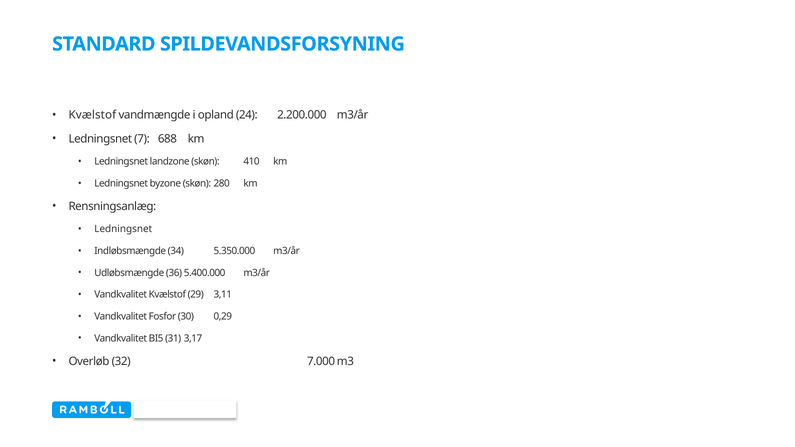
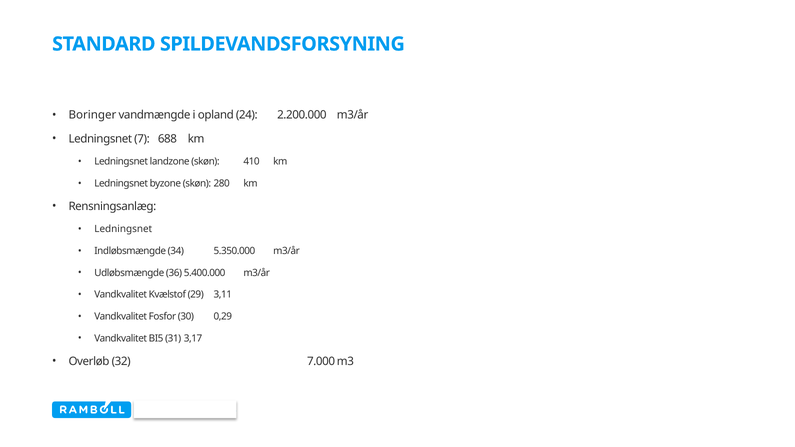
Kvælstof: Kvælstof -> Boringer (92, 115)
